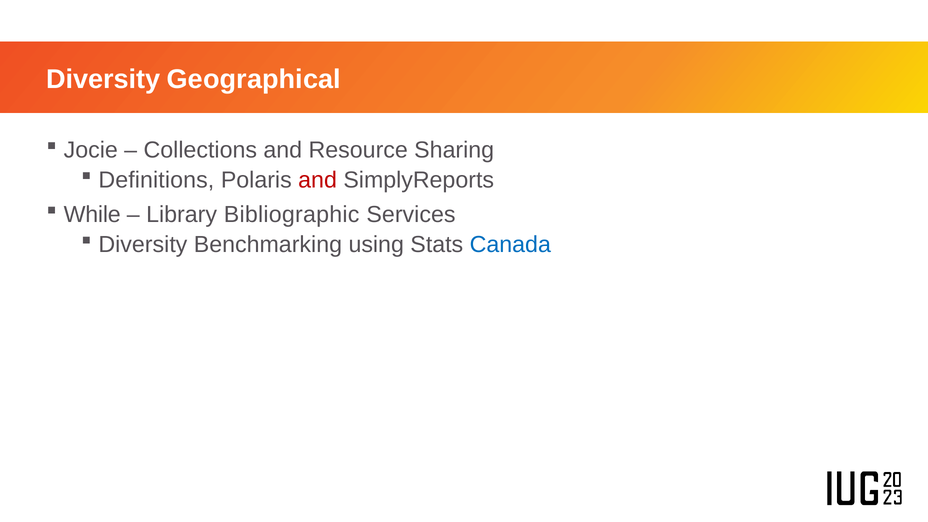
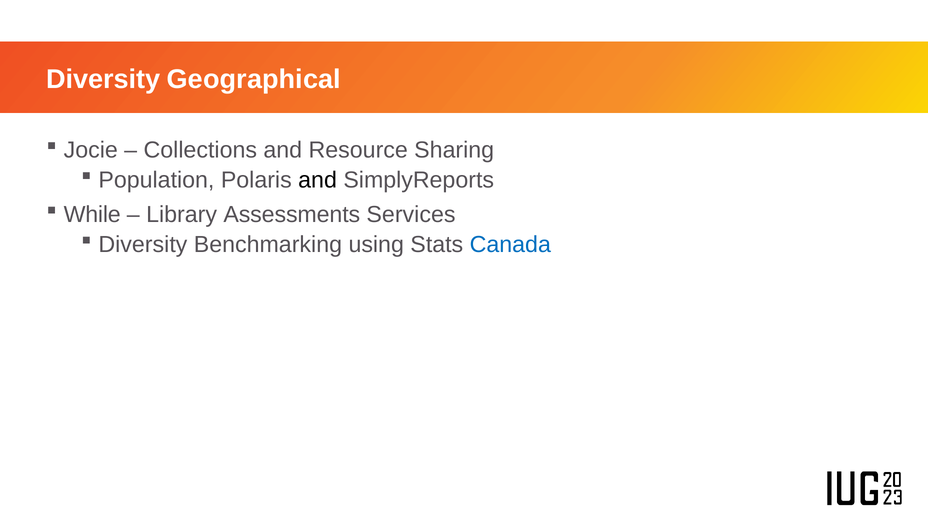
Definitions: Definitions -> Population (156, 180)
and colour: red -> black (318, 180)
Bibliographic: Bibliographic -> Assessments (292, 215)
